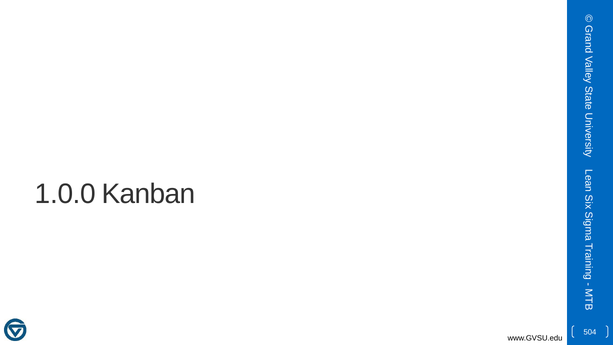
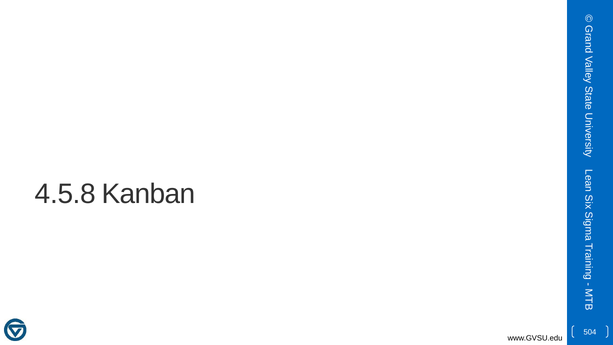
1.0.0: 1.0.0 -> 4.5.8 (65, 194)
